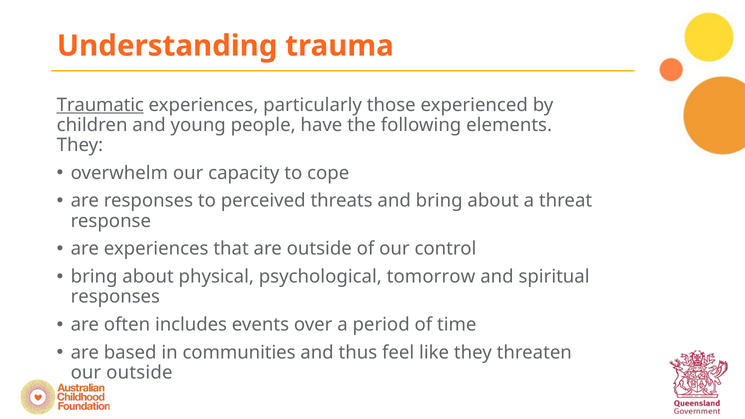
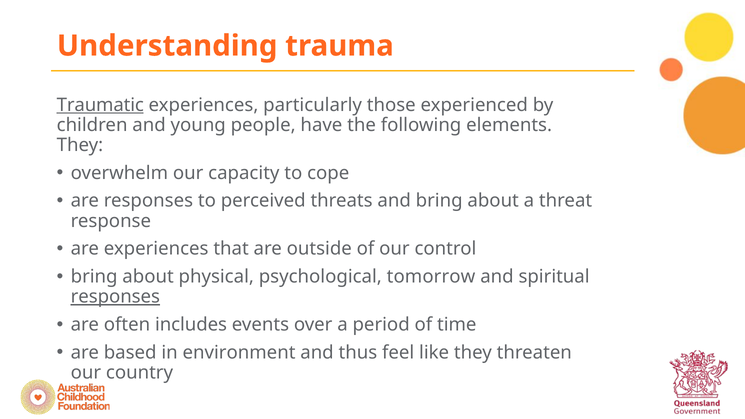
responses underline: none -> present (115, 297)
communities: communities -> environment (239, 353)
our outside: outside -> country (140, 373)
